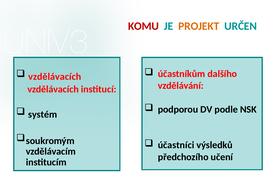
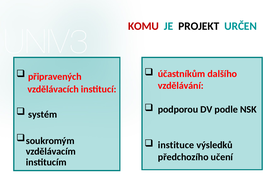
PROJEKT colour: orange -> black (199, 26)
vzdělávacích: vzdělávacích -> připravených (55, 77)
účastníci: účastníci -> instituce (176, 145)
